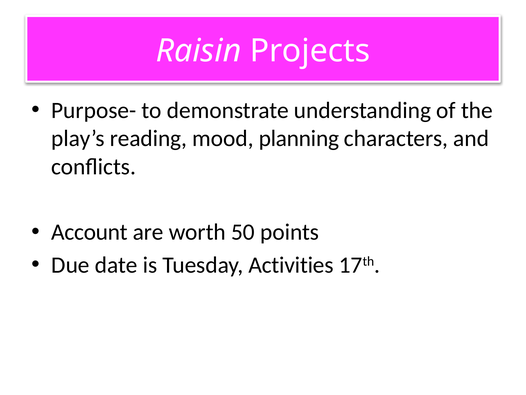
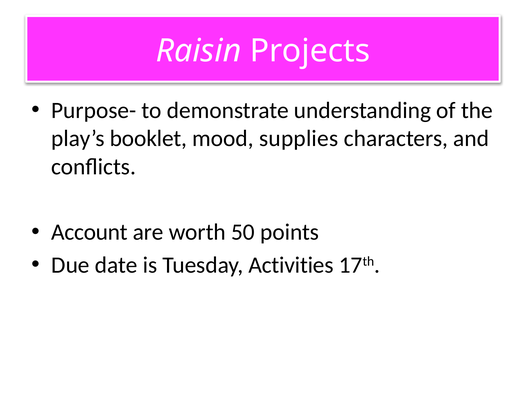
reading: reading -> booklet (148, 138)
planning: planning -> supplies (299, 138)
